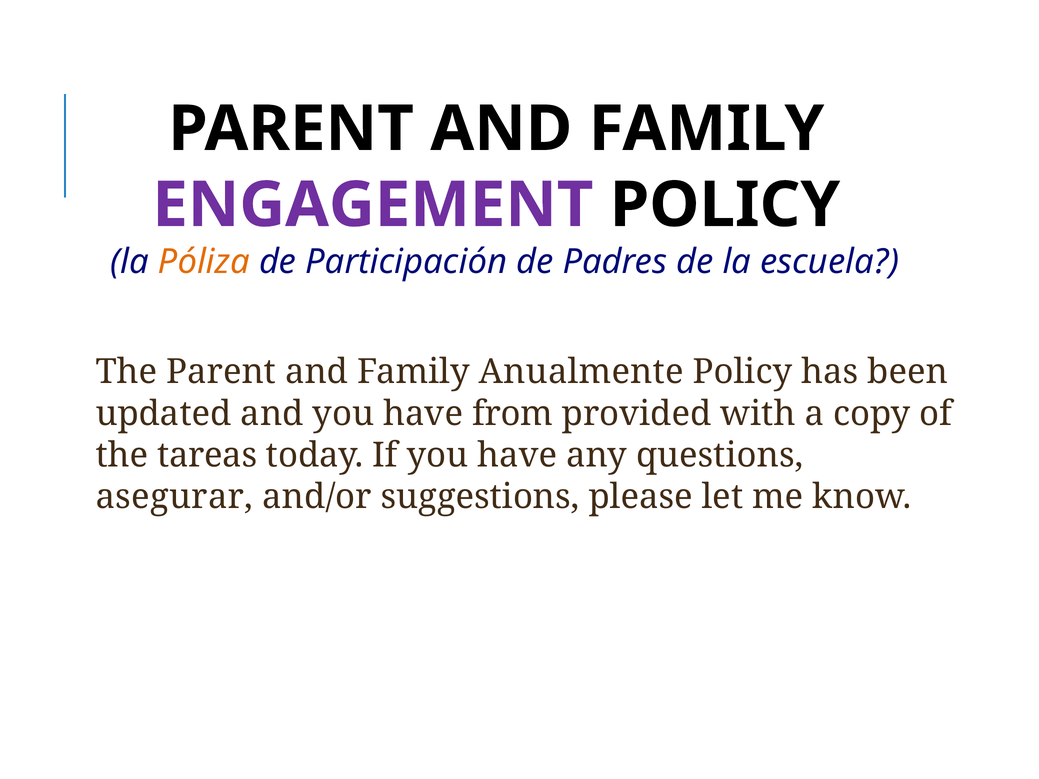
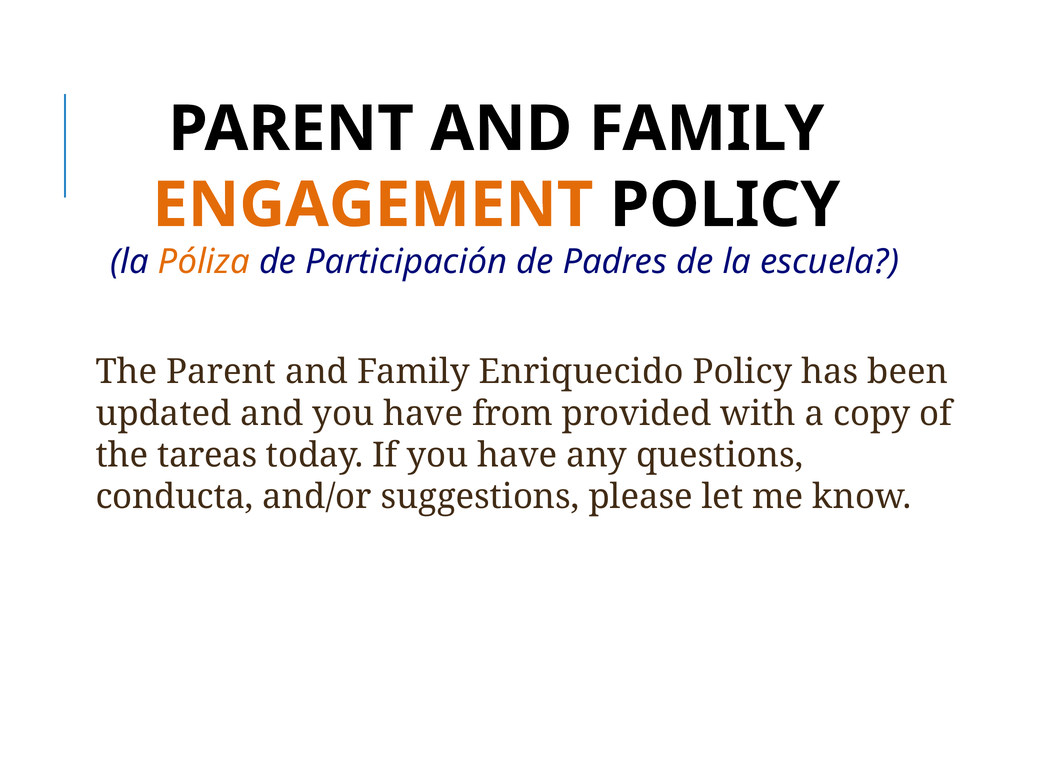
ENGAGEMENT colour: purple -> orange (373, 205)
Anualmente: Anualmente -> Enriquecido (581, 372)
asegurar: asegurar -> conducta (175, 497)
